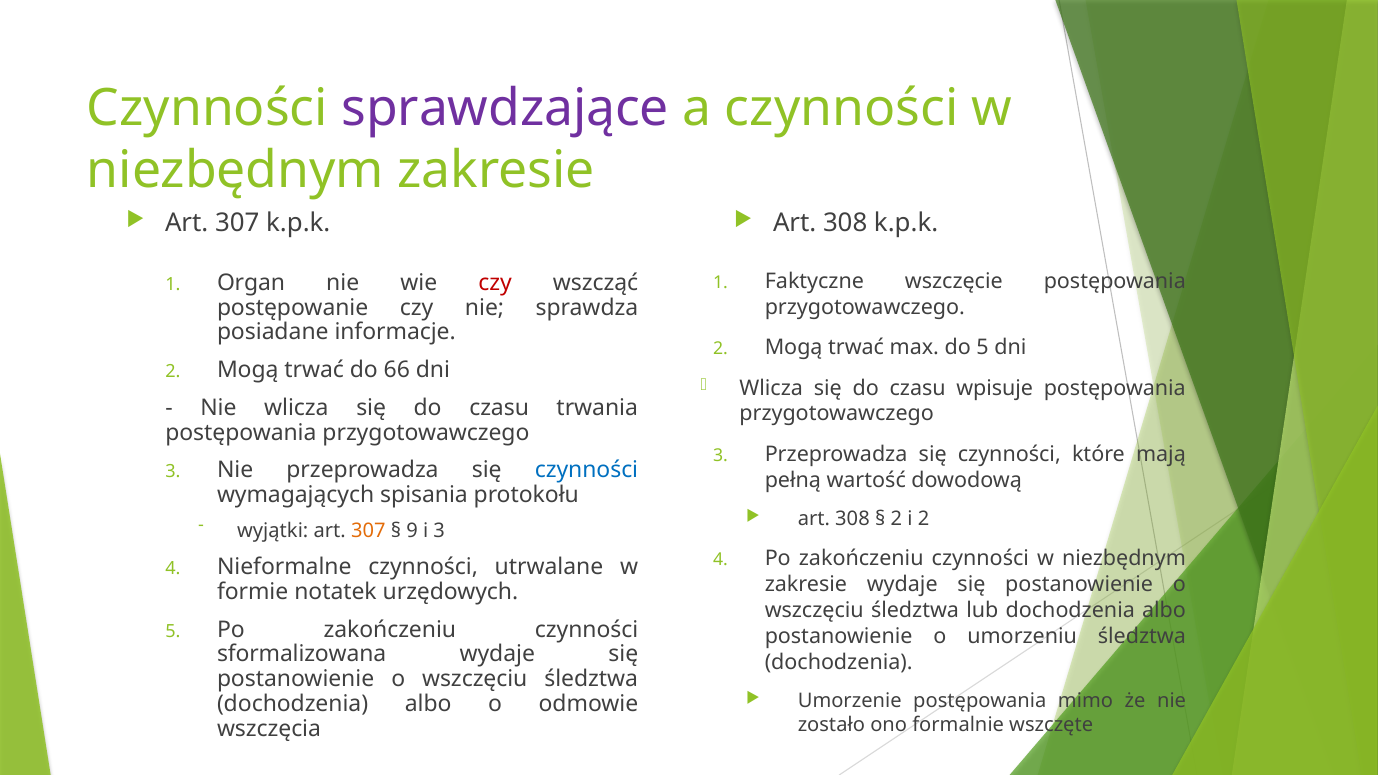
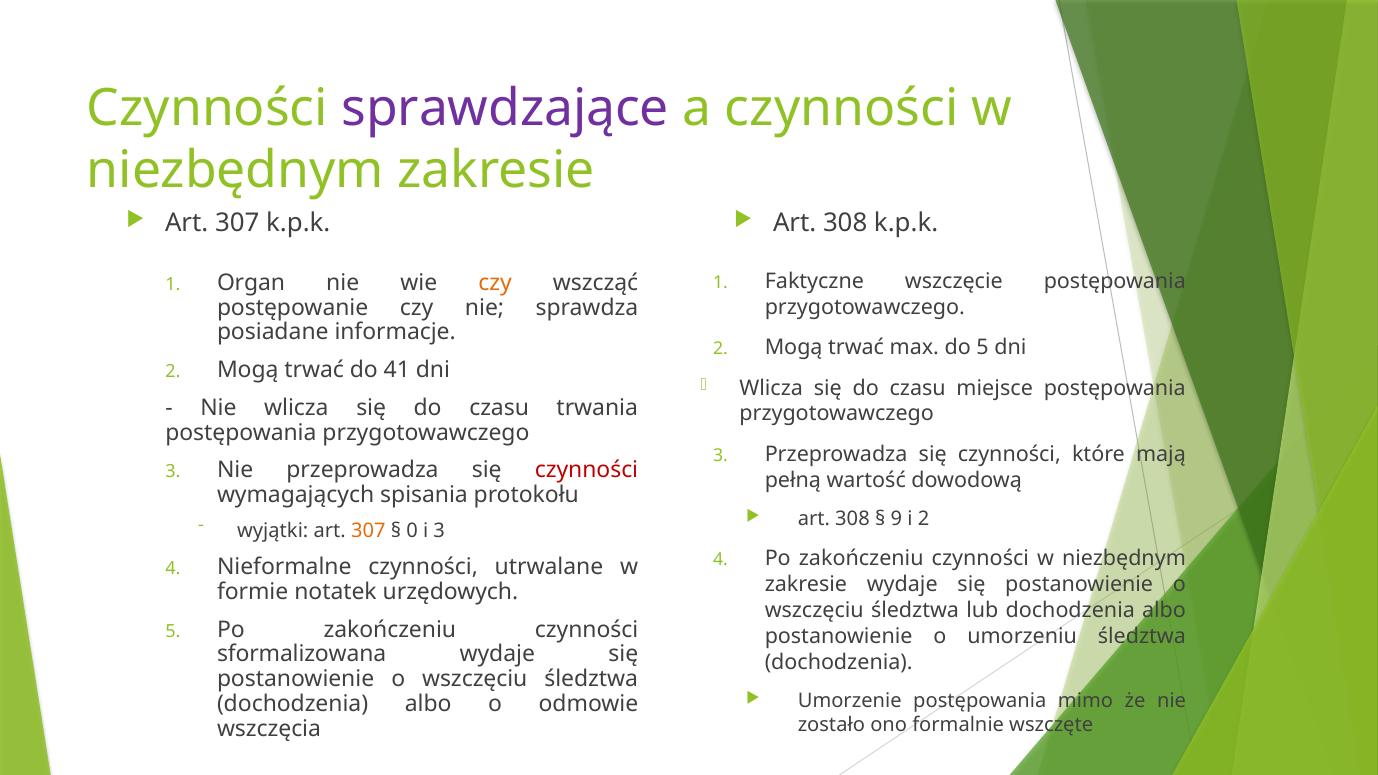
czy colour: red -> orange (495, 283)
66: 66 -> 41 (397, 370)
wpisuje: wpisuje -> miejsce (995, 388)
czynności colour: blue -> red (586, 470)
2: 2 -> 9 (896, 519)
9: 9 -> 0 (412, 531)
